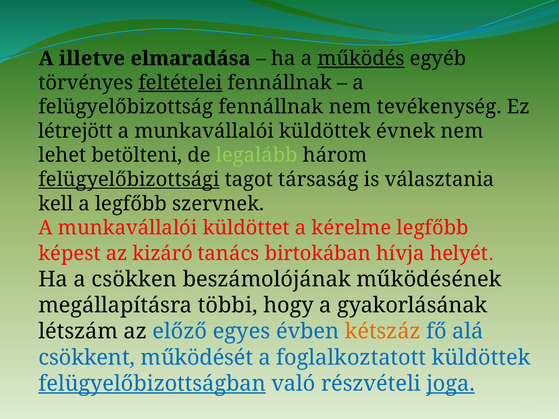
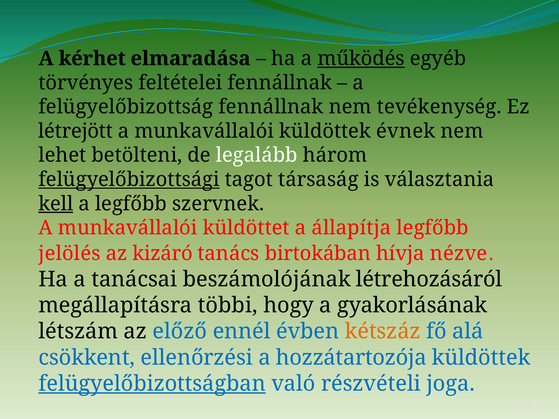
illetve: illetve -> kérhet (92, 59)
feltételei underline: present -> none (180, 83)
legalább colour: light green -> white (257, 155)
kell underline: none -> present (56, 204)
kérelme: kérelme -> állapítja (351, 228)
képest: képest -> jelölés (69, 254)
helyét: helyét -> nézve (459, 254)
csökken: csökken -> tanácsai (134, 279)
működésének: működésének -> létrehozásáról (429, 279)
egyes: egyes -> ennél (242, 332)
működését: működését -> ellenőrzési (197, 358)
foglalkoztatott: foglalkoztatott -> hozzátartozója (351, 358)
joga underline: present -> none (451, 384)
